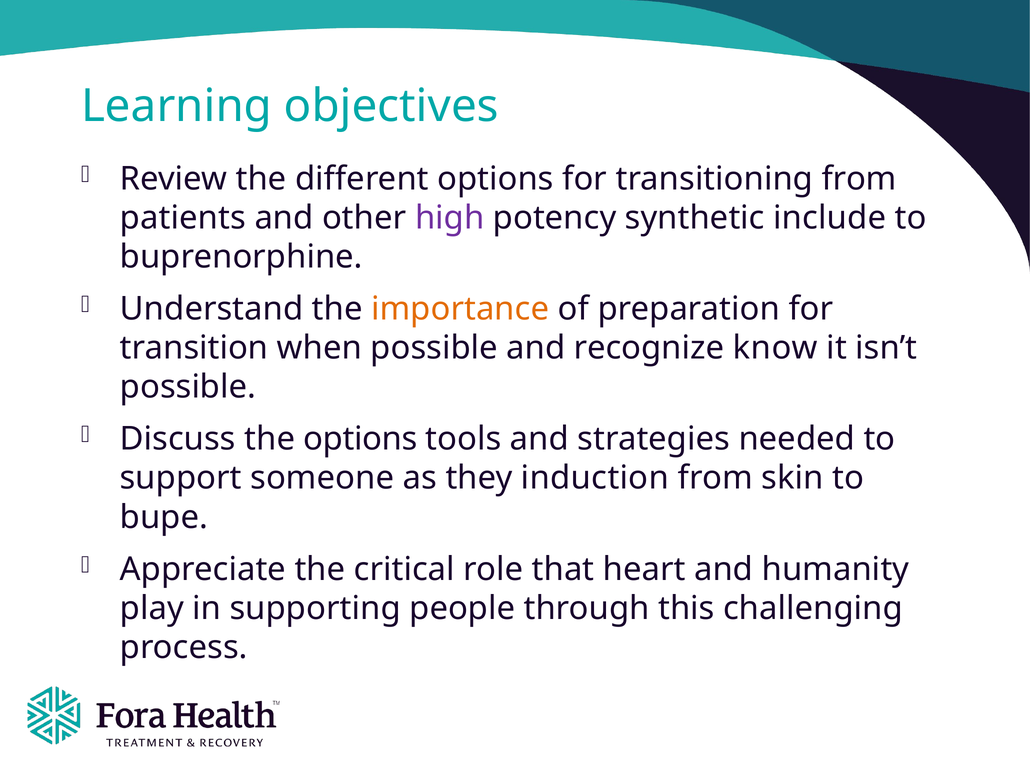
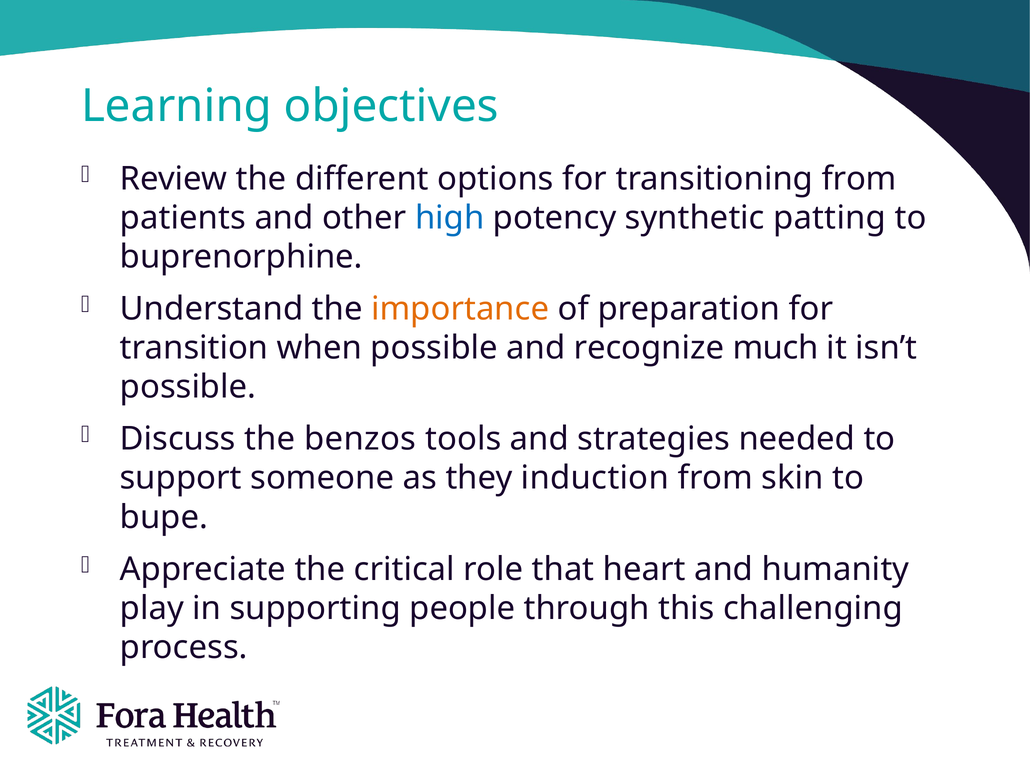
high colour: purple -> blue (450, 218)
include: include -> patting (830, 218)
know: know -> much (776, 348)
the options: options -> benzos (360, 439)
